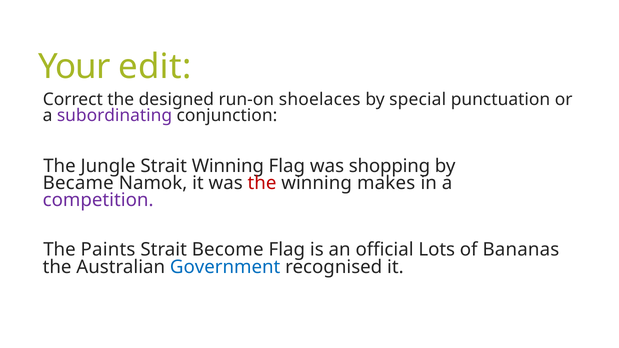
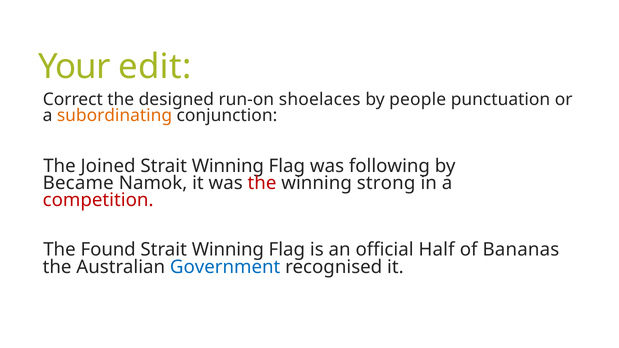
special: special -> people (418, 99)
subordinating colour: purple -> orange (114, 115)
Jungle: Jungle -> Joined (108, 166)
shopping: shopping -> following (389, 166)
makes: makes -> strong (386, 183)
competition colour: purple -> red (98, 200)
Paints: Paints -> Found (108, 250)
Become: Become -> Winning (228, 250)
Lots: Lots -> Half (437, 250)
